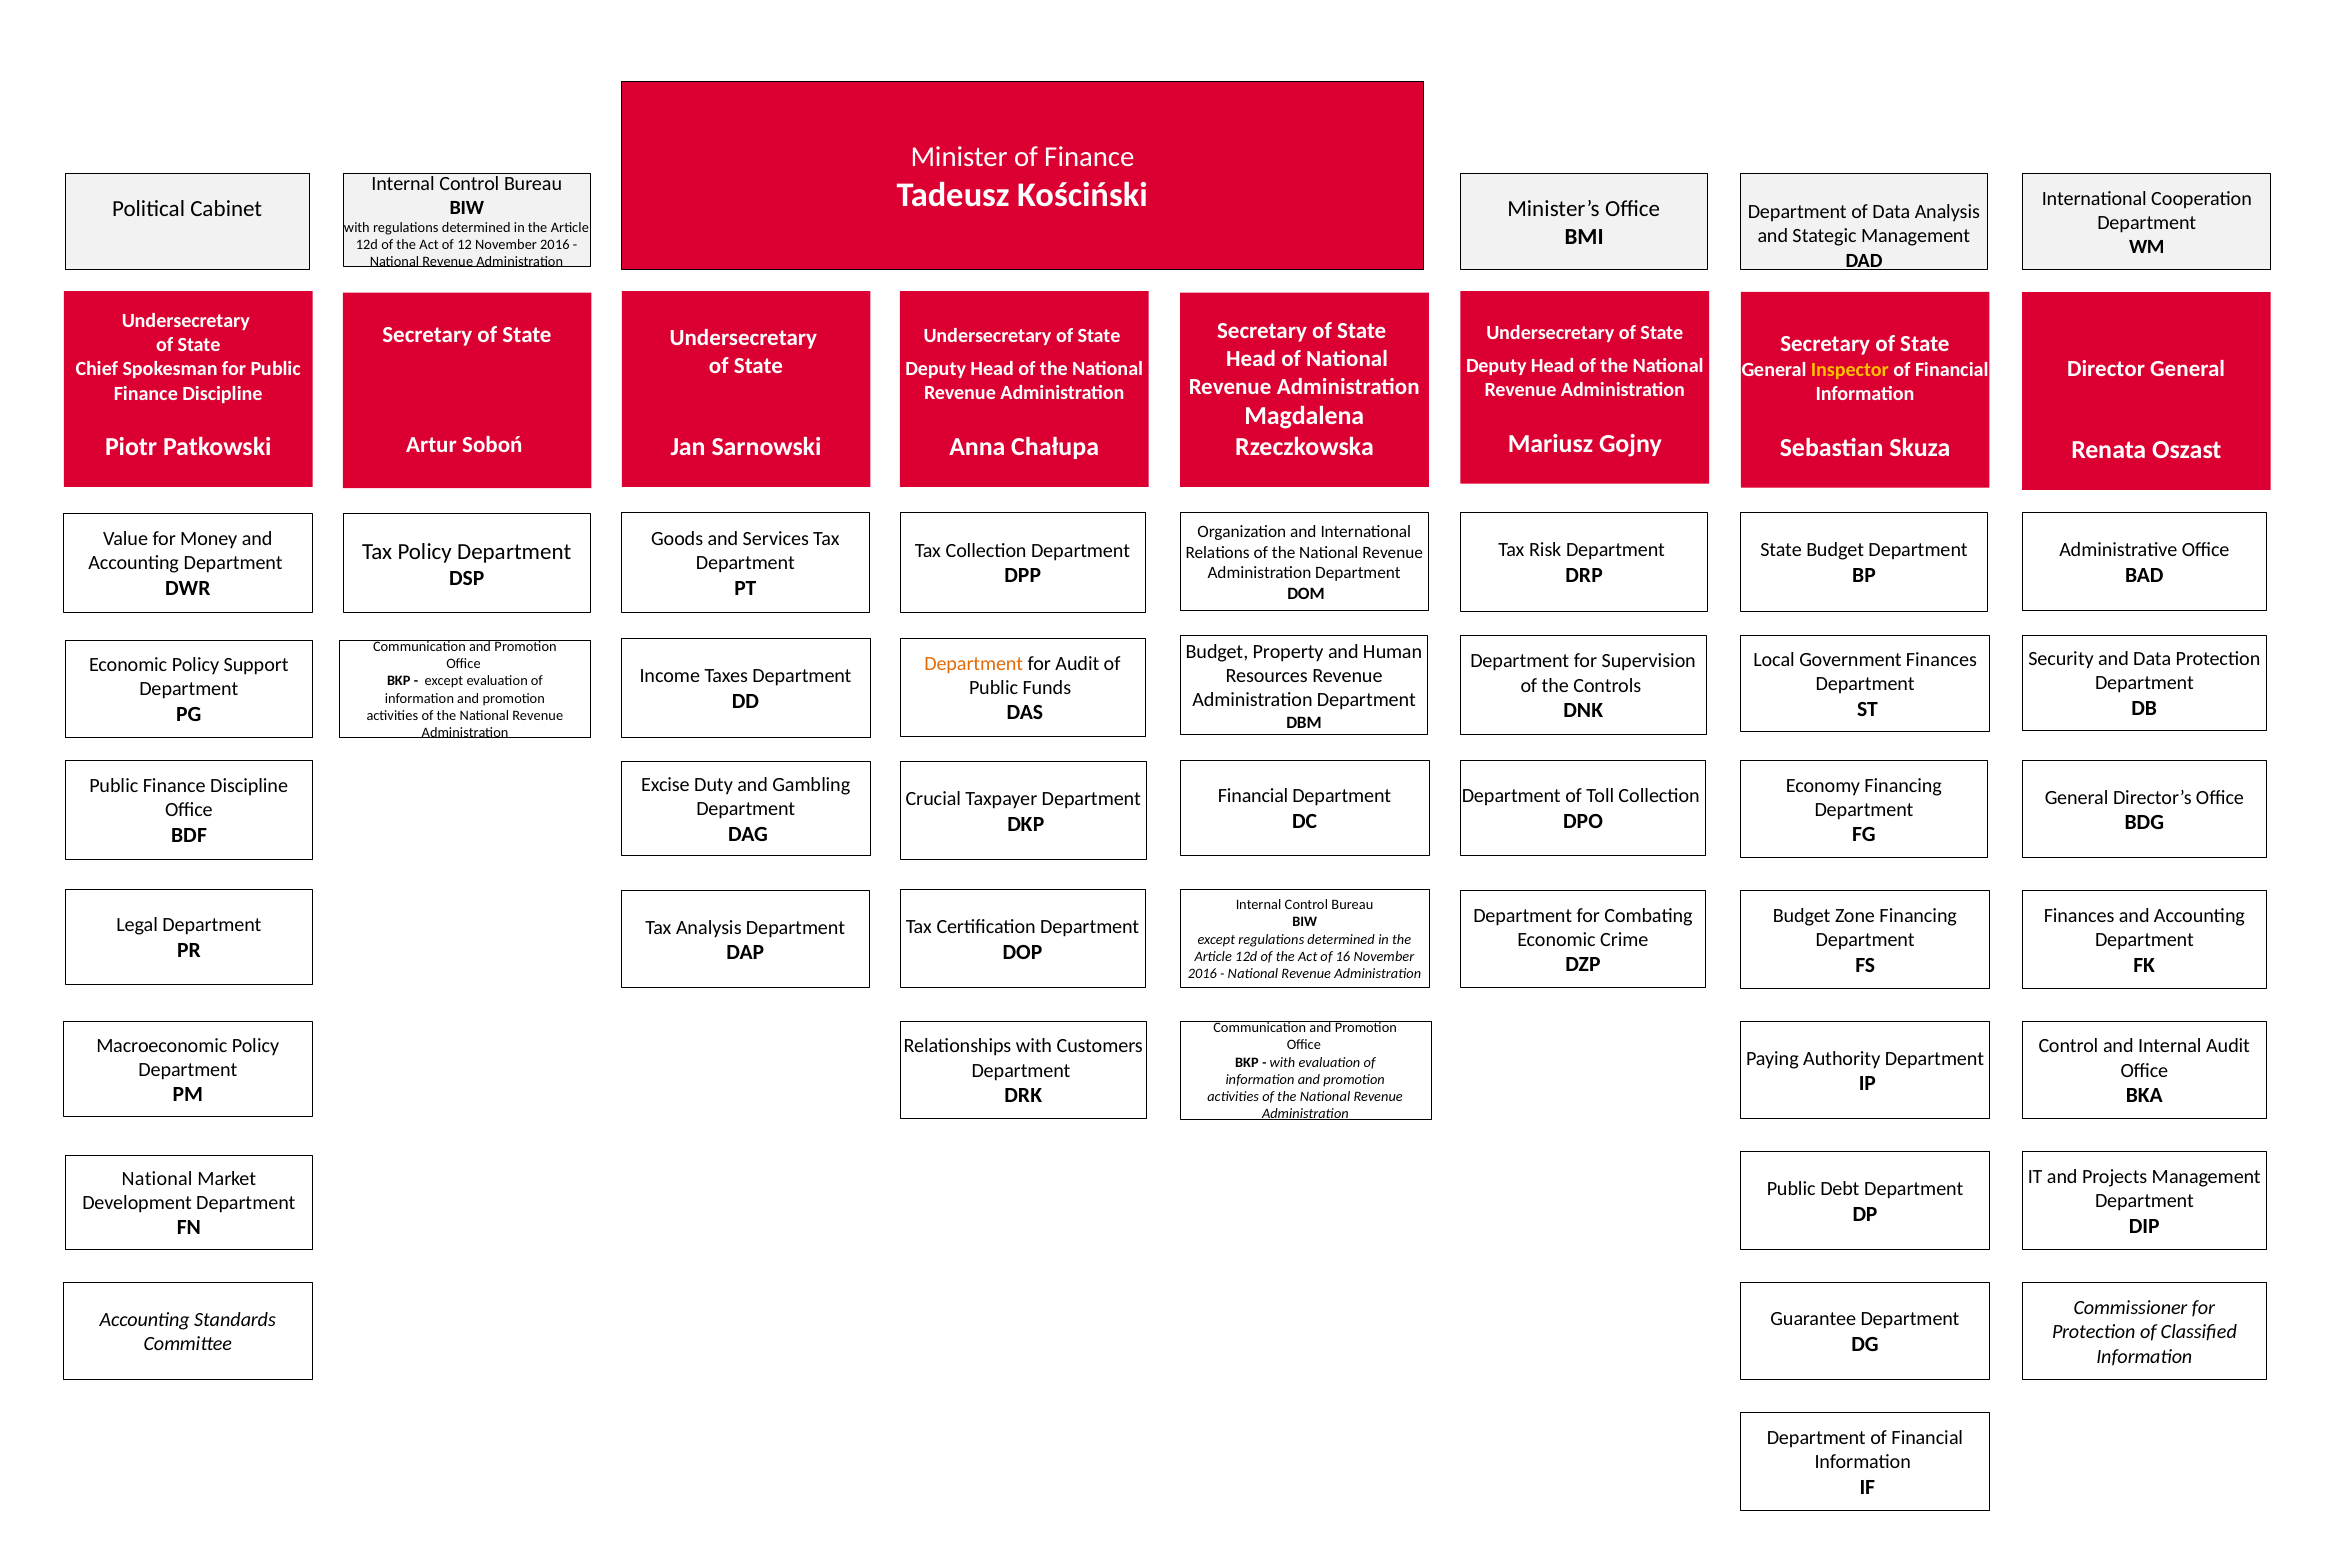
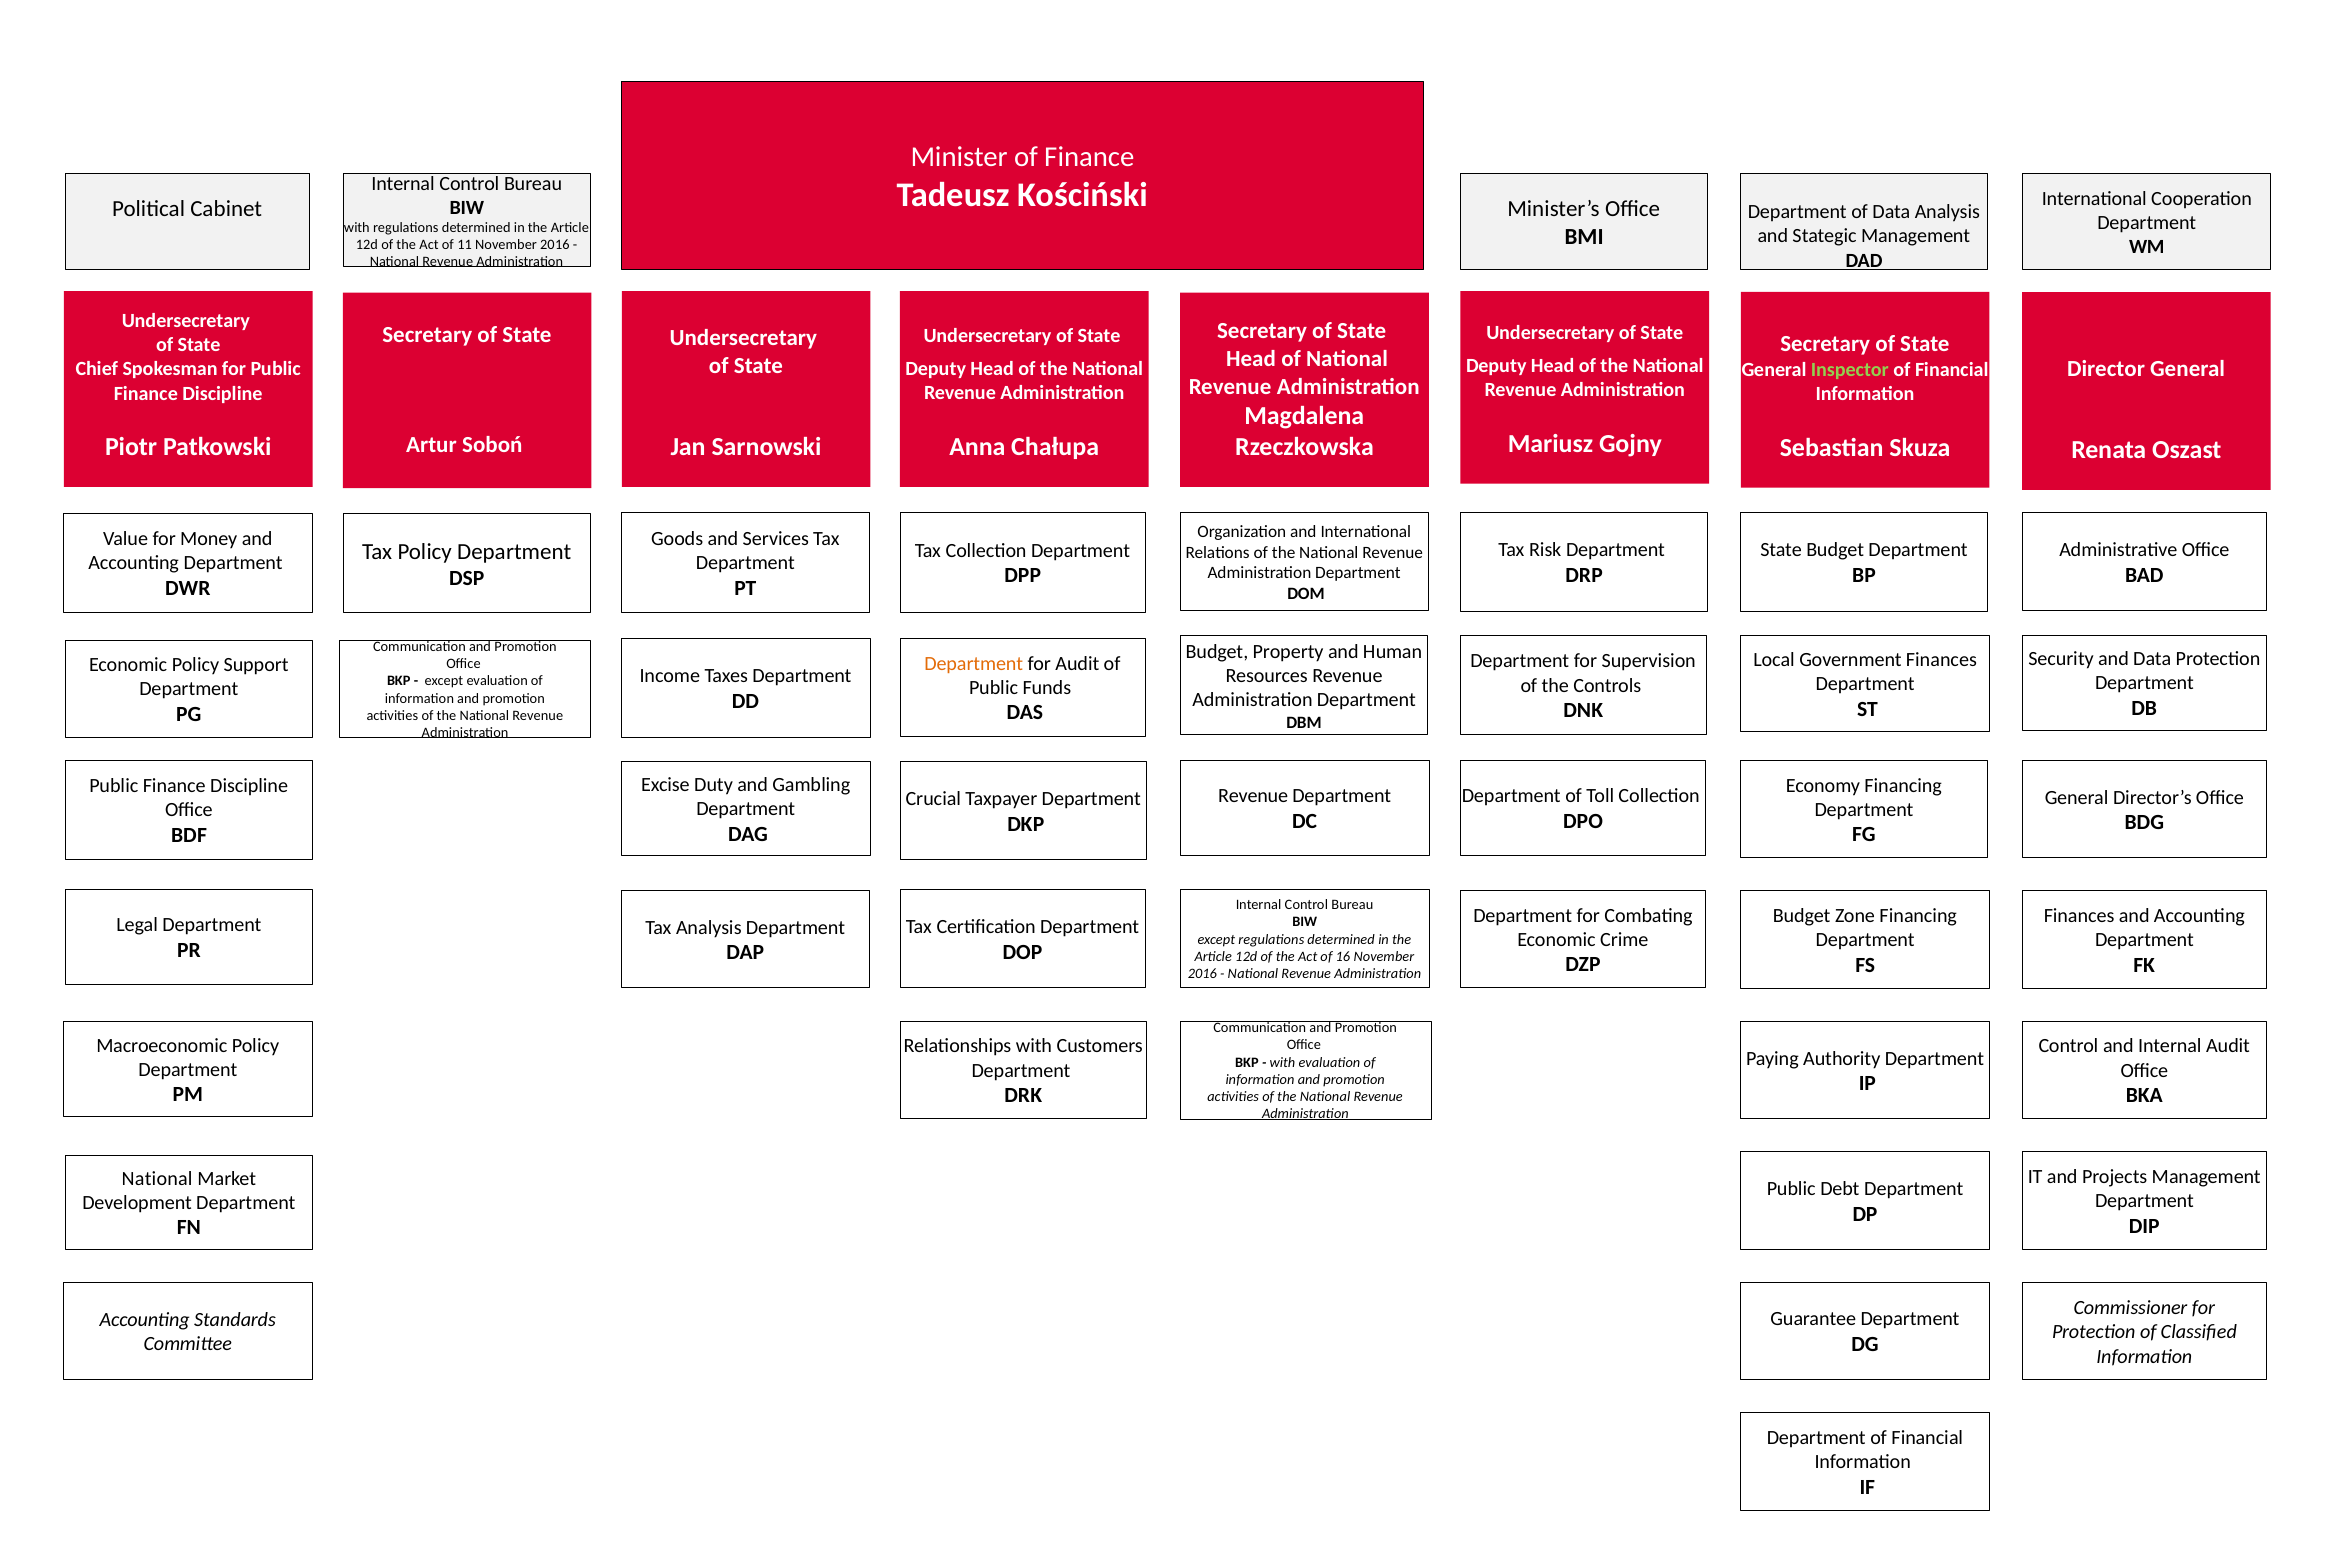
12: 12 -> 11 (465, 245)
Inspector colour: yellow -> light green (1850, 370)
Financial: Financial -> Revenue (1253, 796)
